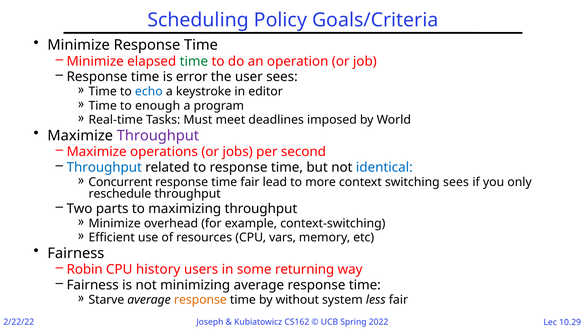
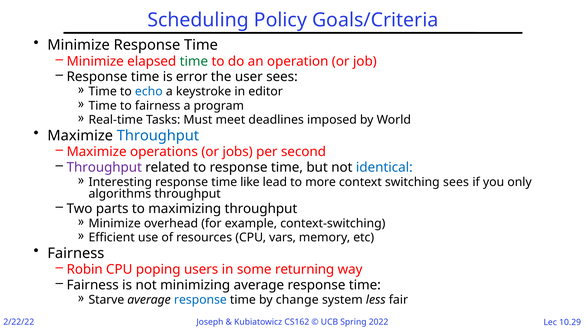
to enough: enough -> fairness (158, 106)
Throughput colour: purple -> blue (158, 136)
Throughput colour: blue -> purple (104, 168)
Concurrent: Concurrent -> Interesting (120, 182)
time fair: fair -> like (250, 182)
reschedule: reschedule -> algorithms (120, 194)
history: history -> poping (158, 270)
response colour: orange -> blue (200, 300)
without: without -> change (297, 300)
